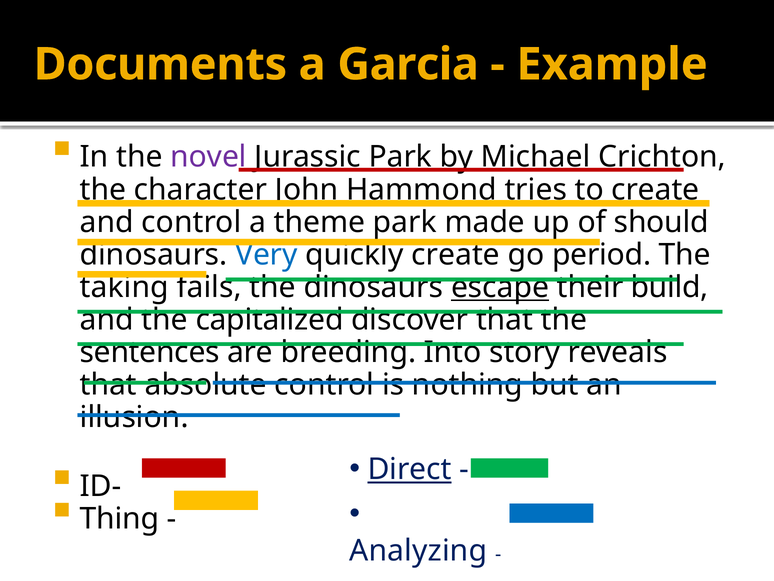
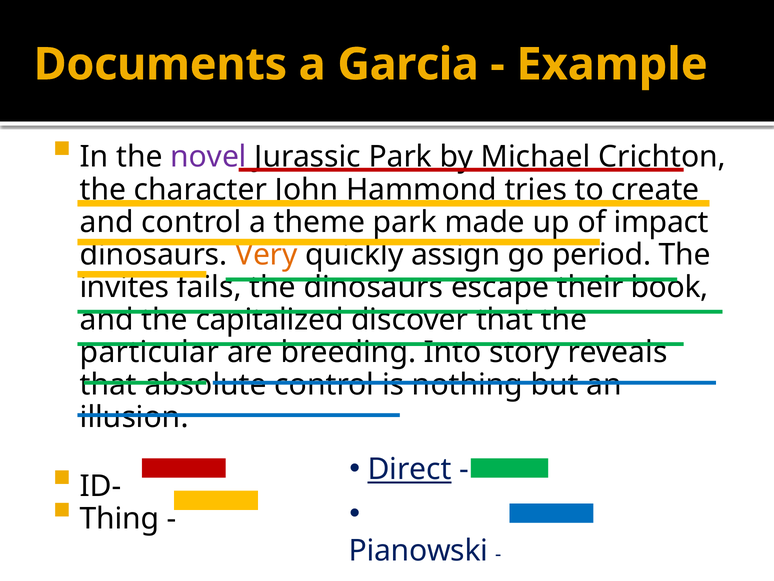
should: should -> impact (661, 222)
Very colour: blue -> orange (266, 254)
quickly create: create -> assign (456, 254)
taking: taking -> invites (124, 287)
escape underline: present -> none (500, 287)
build: build -> book (670, 287)
sentences: sentences -> particular (149, 352)
Analyzing: Analyzing -> Pianowski (419, 550)
